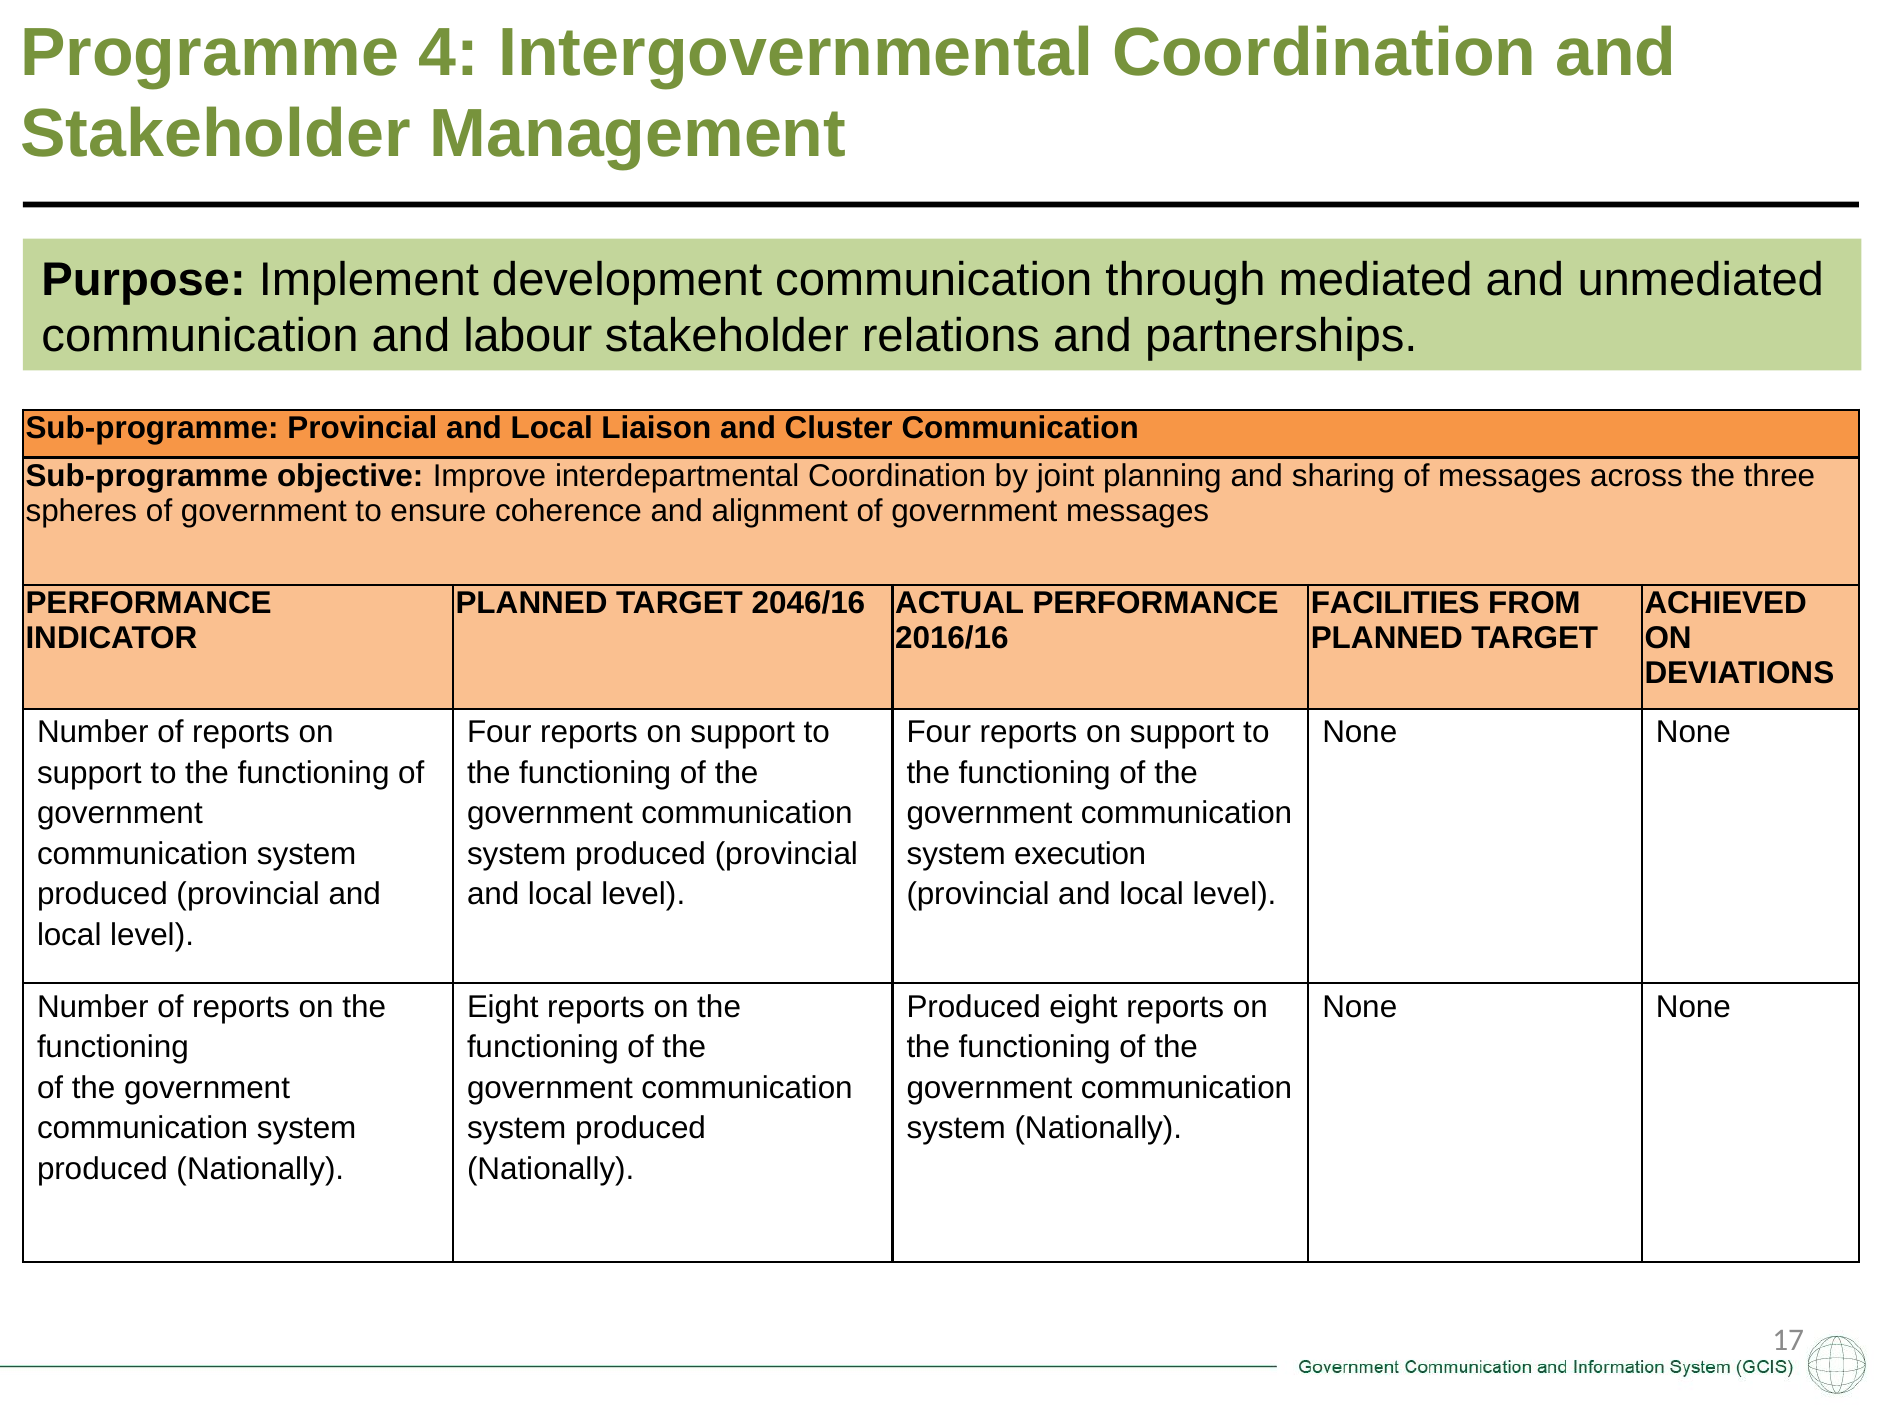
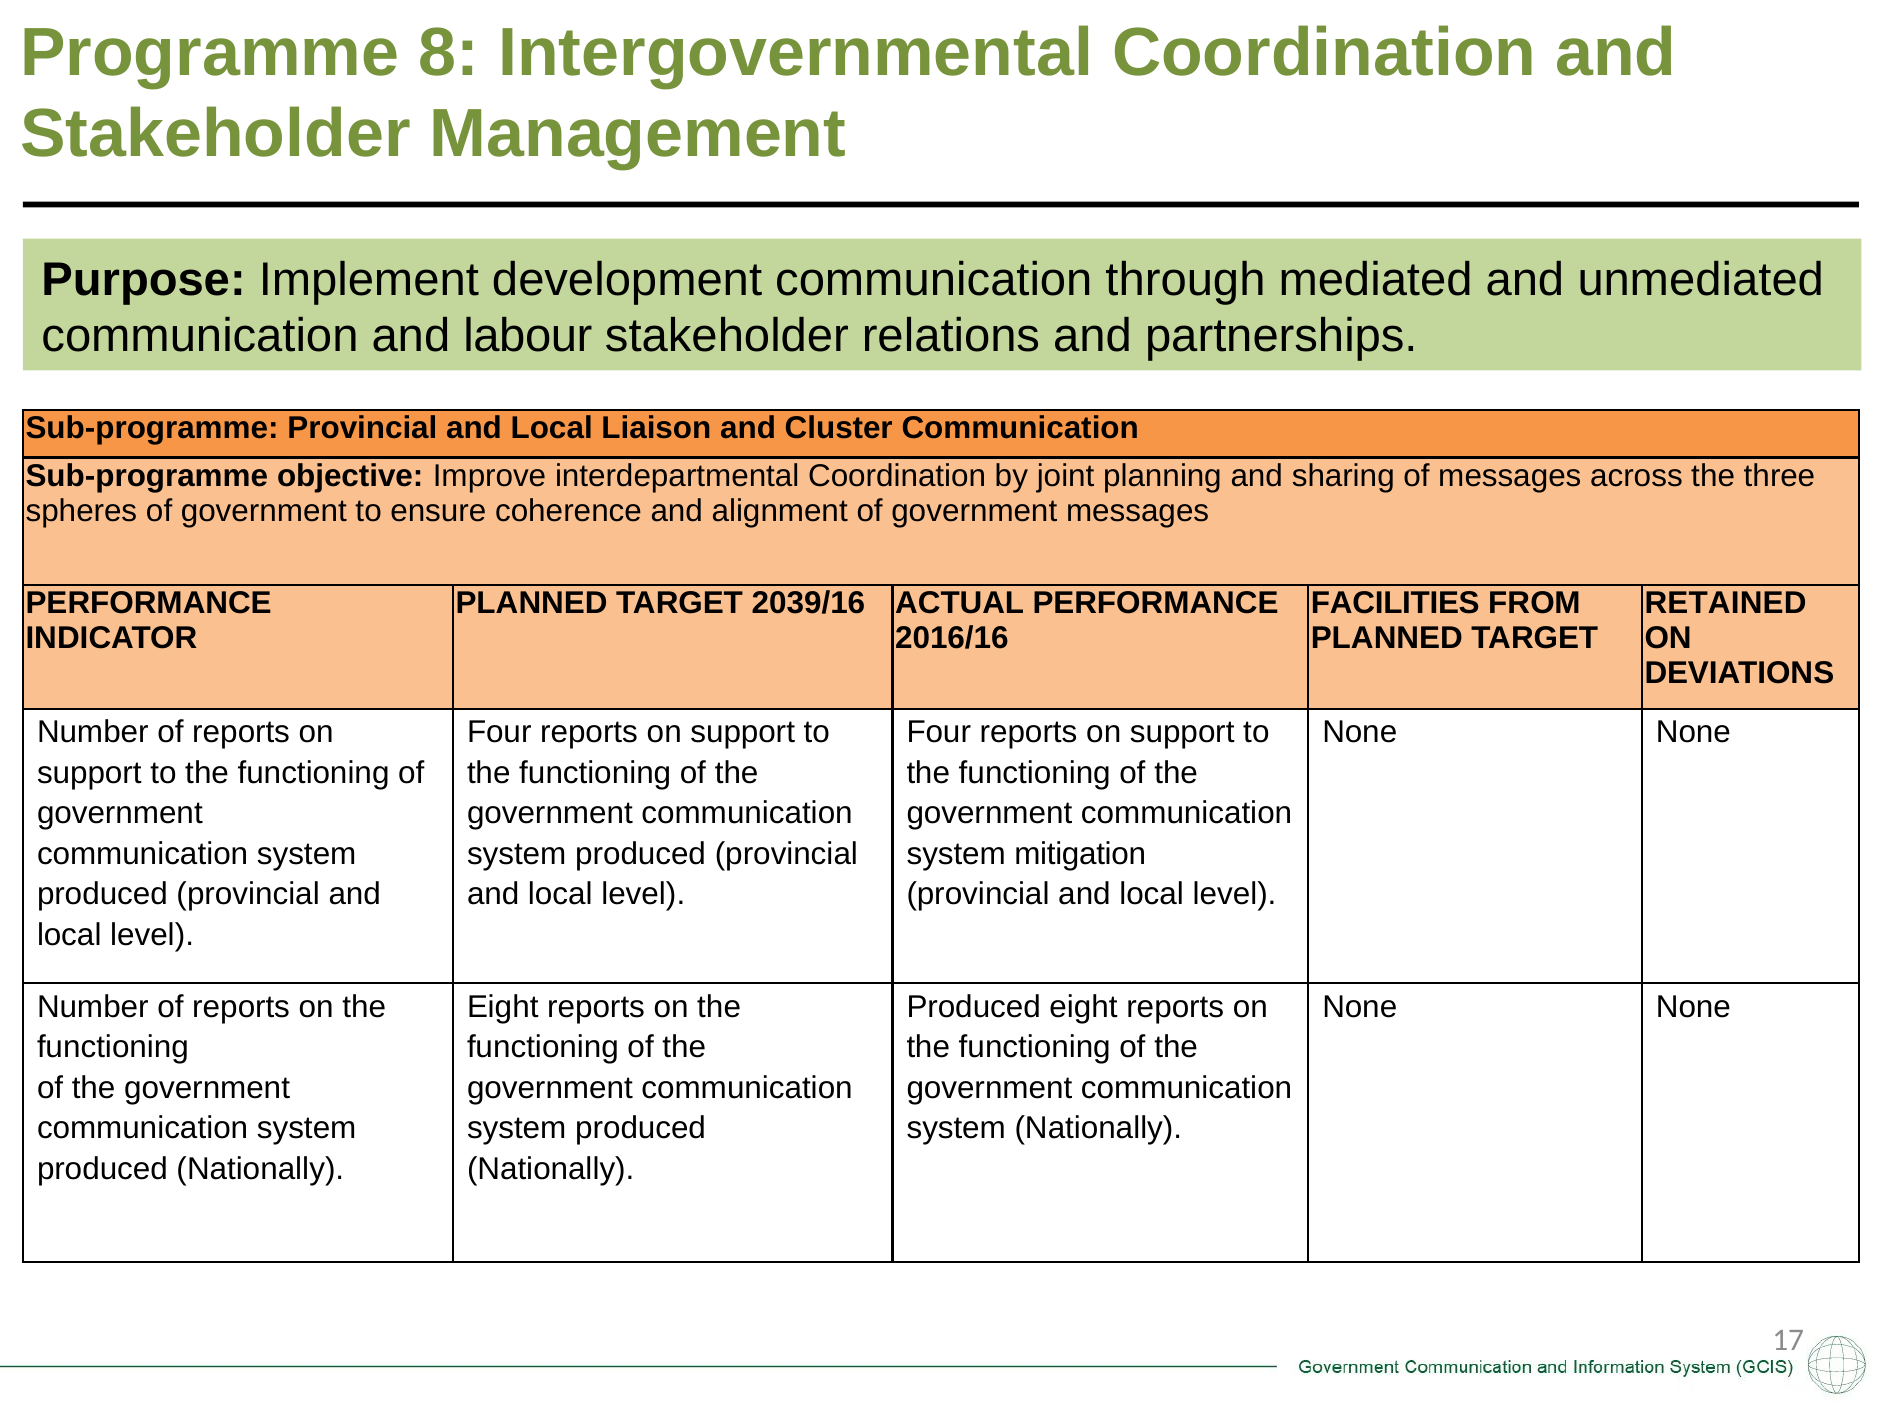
4: 4 -> 8 (448, 53)
2046/16: 2046/16 -> 2039/16 (808, 603)
ACHIEVED: ACHIEVED -> RETAINED (1726, 603)
execution: execution -> mitigation (1080, 854)
